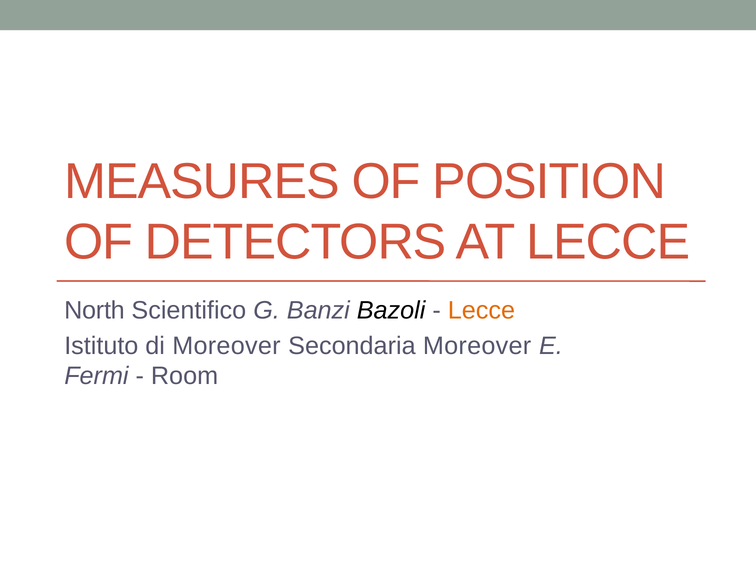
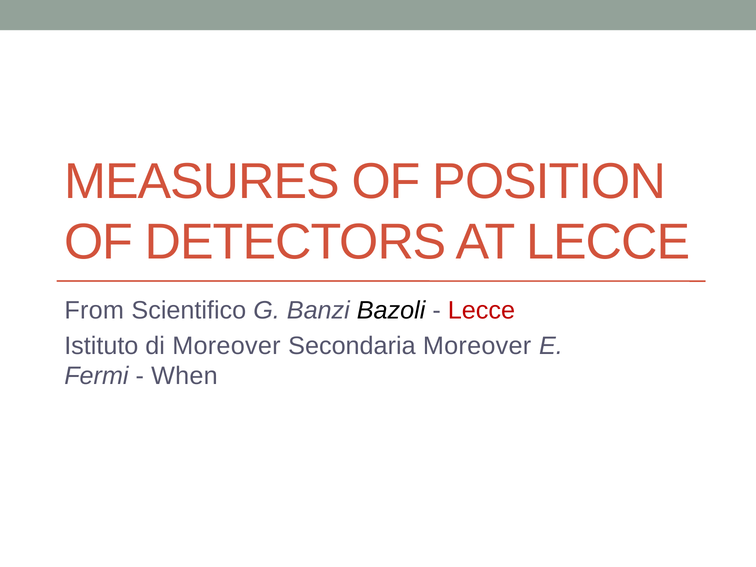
North: North -> From (94, 310)
Lecce colour: orange -> red (481, 310)
Room: Room -> When (184, 376)
